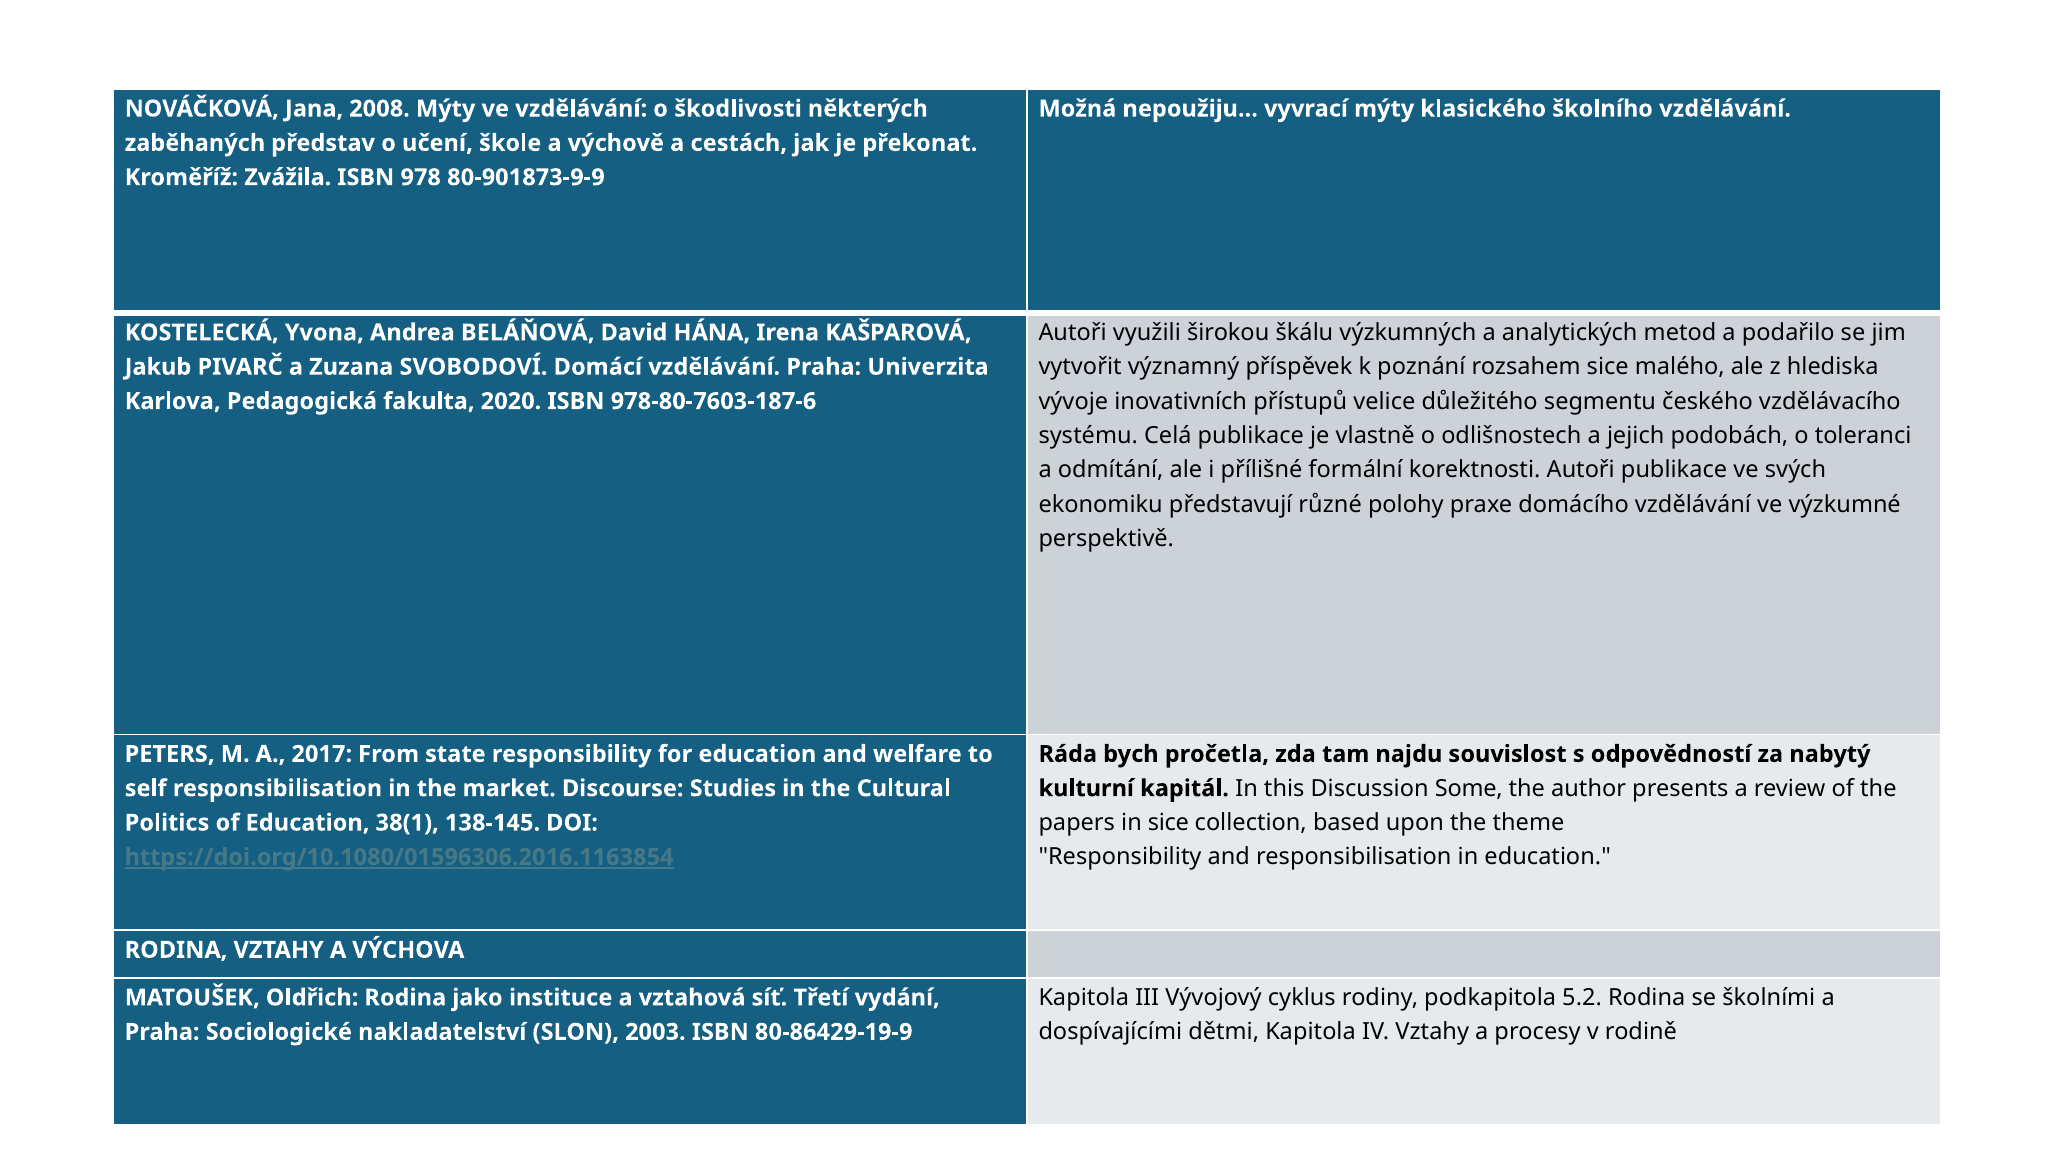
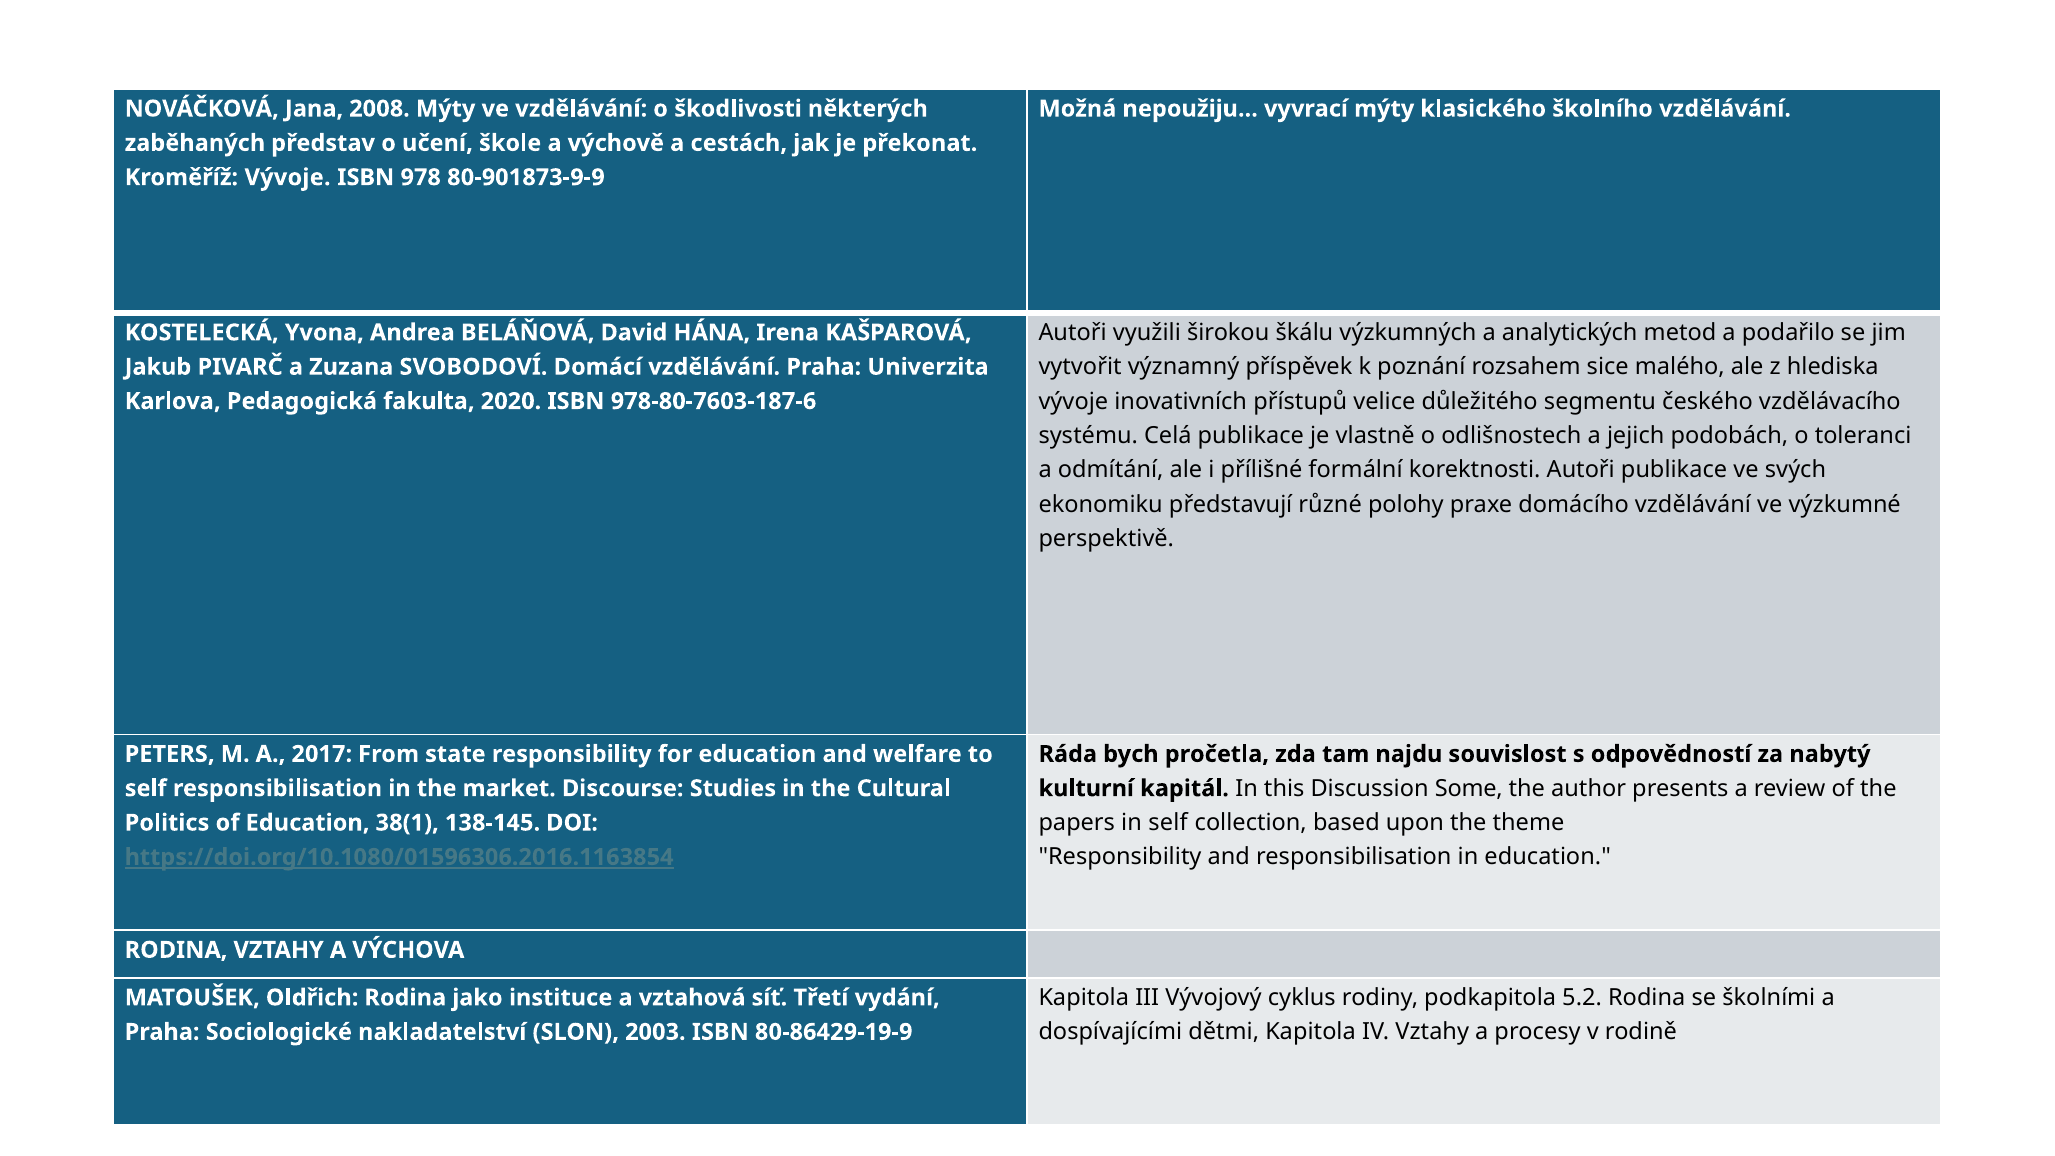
Kroměříž Zvážila: Zvážila -> Vývoje (288, 177)
in sice: sice -> self (1168, 823)
